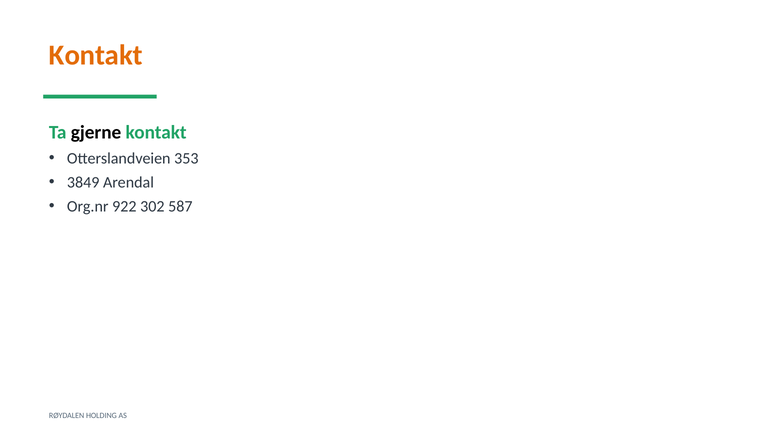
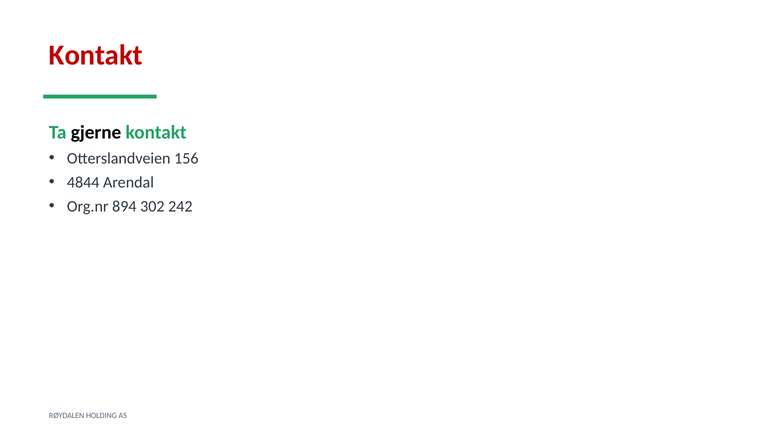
Kontakt colour: orange -> red (96, 55)
353: 353 -> 156 (186, 158)
3849: 3849 -> 4844 (83, 182)
922: 922 -> 894 (124, 206)
587: 587 -> 242 (180, 206)
